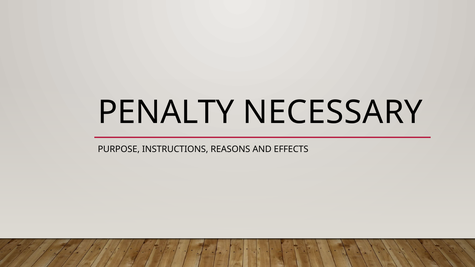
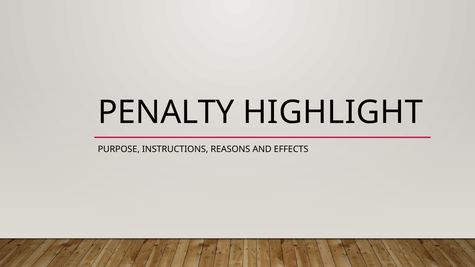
NECESSARY: NECESSARY -> HIGHLIGHT (333, 112)
